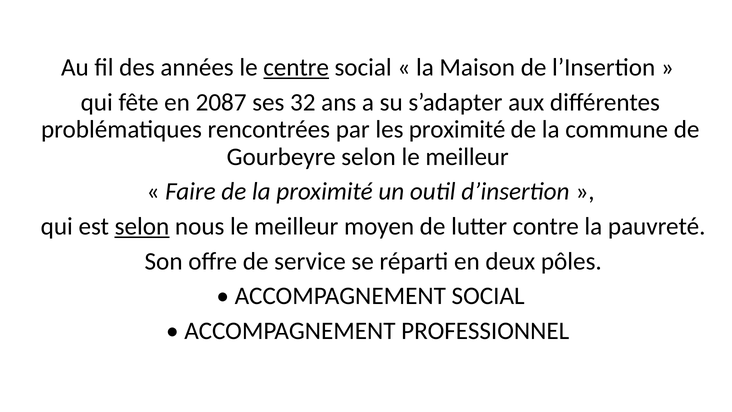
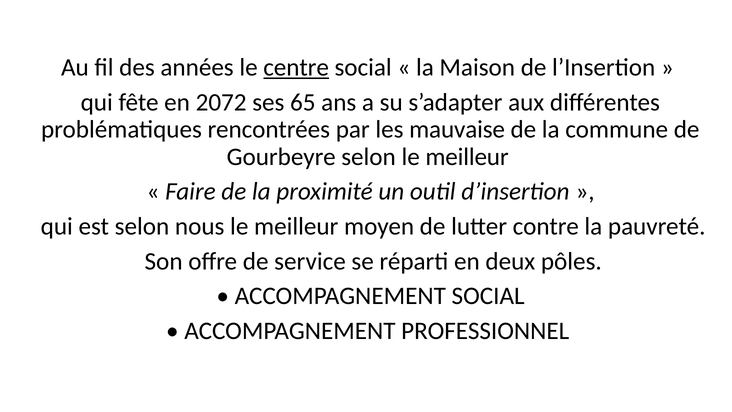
2087: 2087 -> 2072 (221, 102)
32: 32 -> 65 (303, 102)
les proximité: proximité -> mauvaise (457, 130)
selon underline: present -> none (142, 226)
